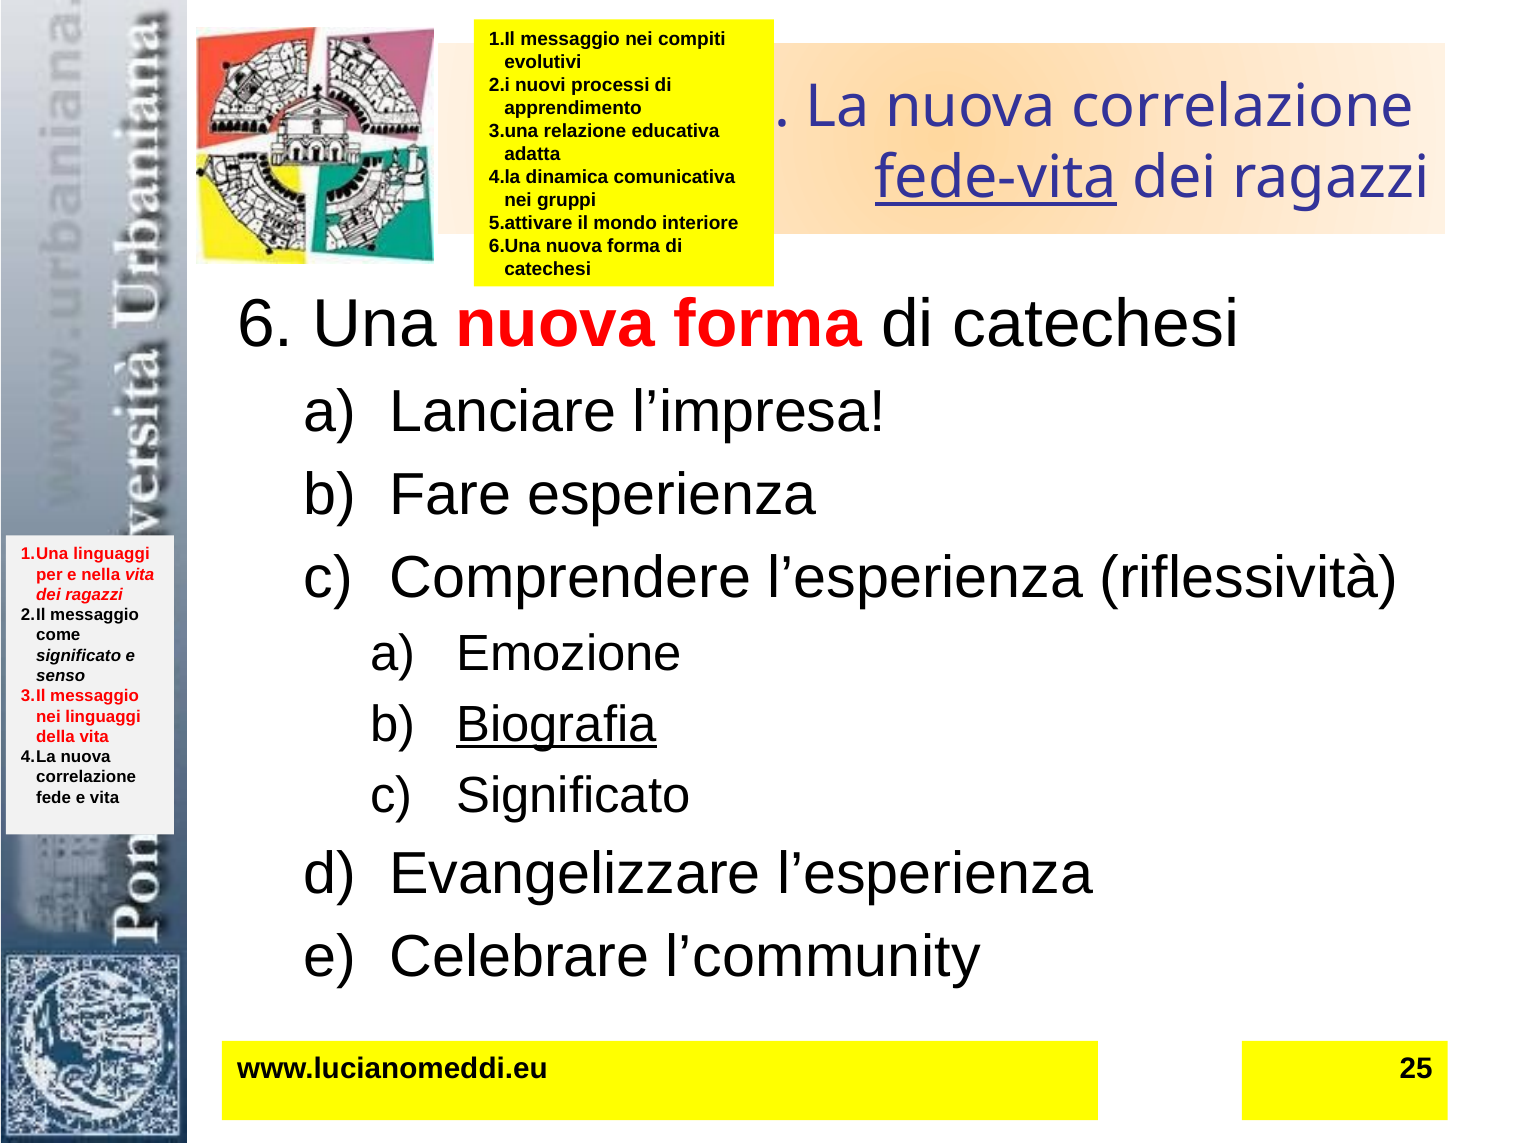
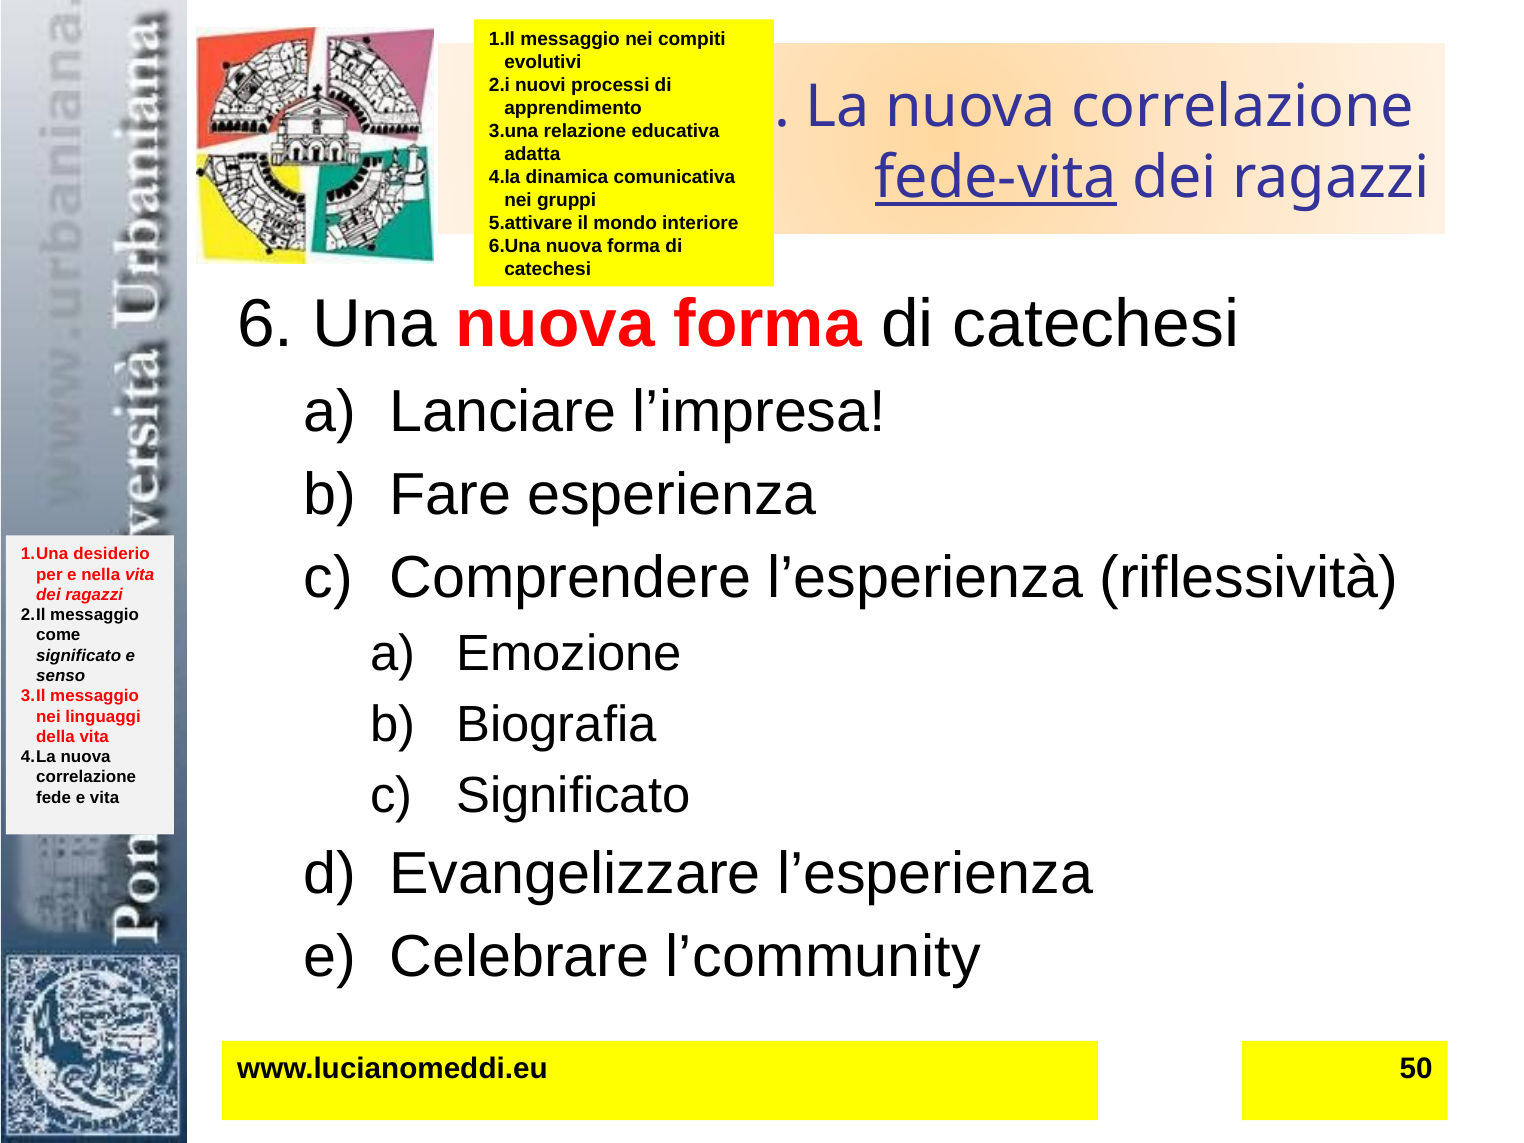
linguaggi: linguaggi -> desiderio (112, 554)
Biografia underline: present -> none (556, 725)
25: 25 -> 50 (1416, 1068)
